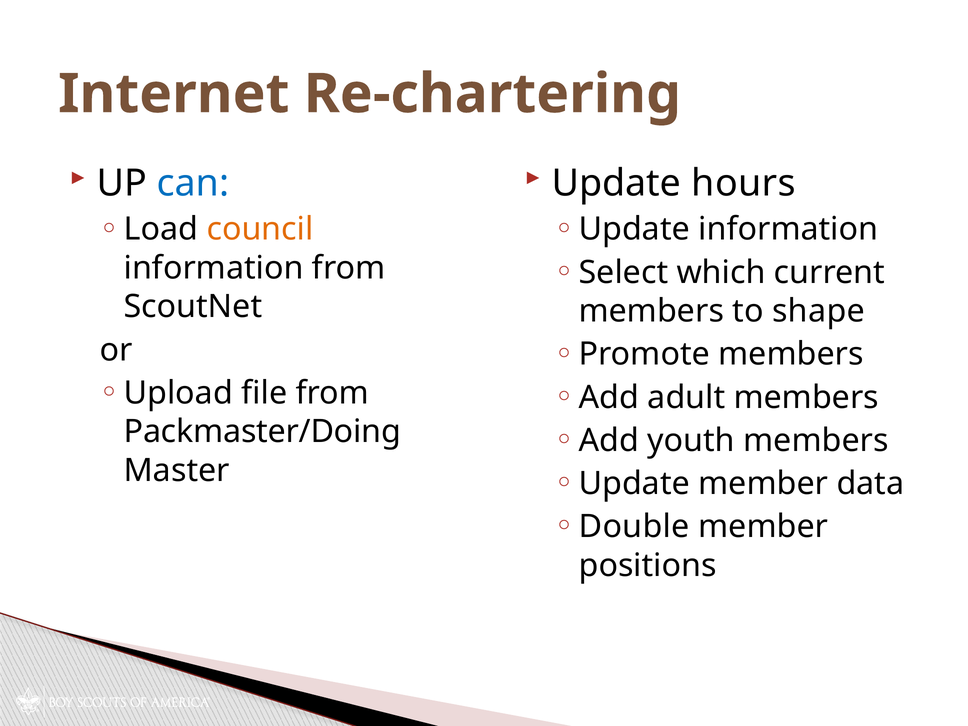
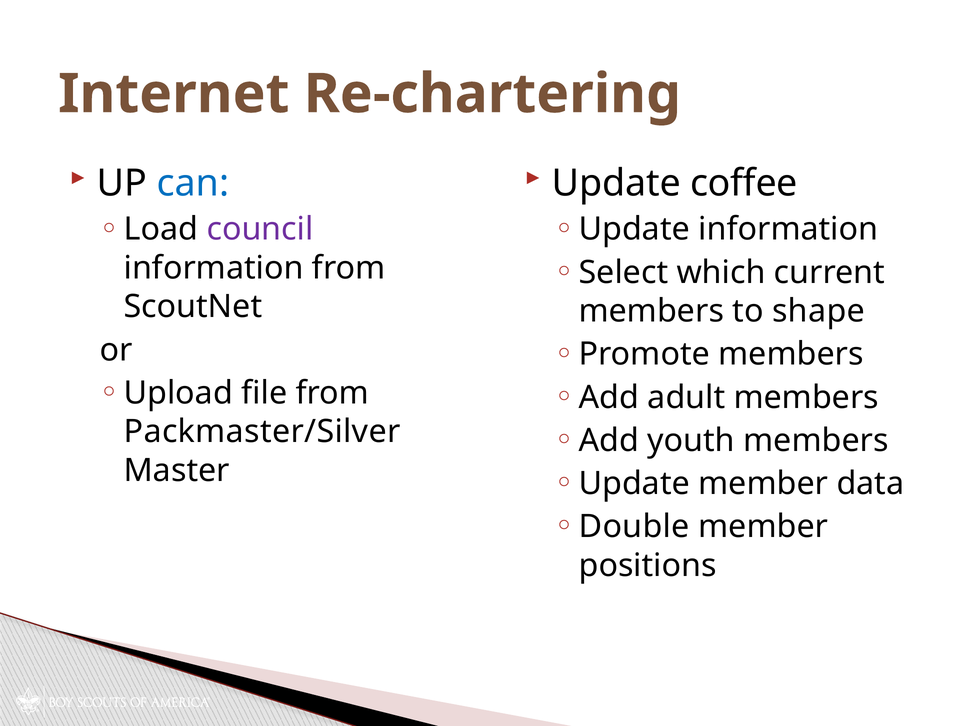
hours: hours -> coffee (744, 183)
council colour: orange -> purple (260, 229)
Packmaster/Doing: Packmaster/Doing -> Packmaster/Silver (262, 432)
